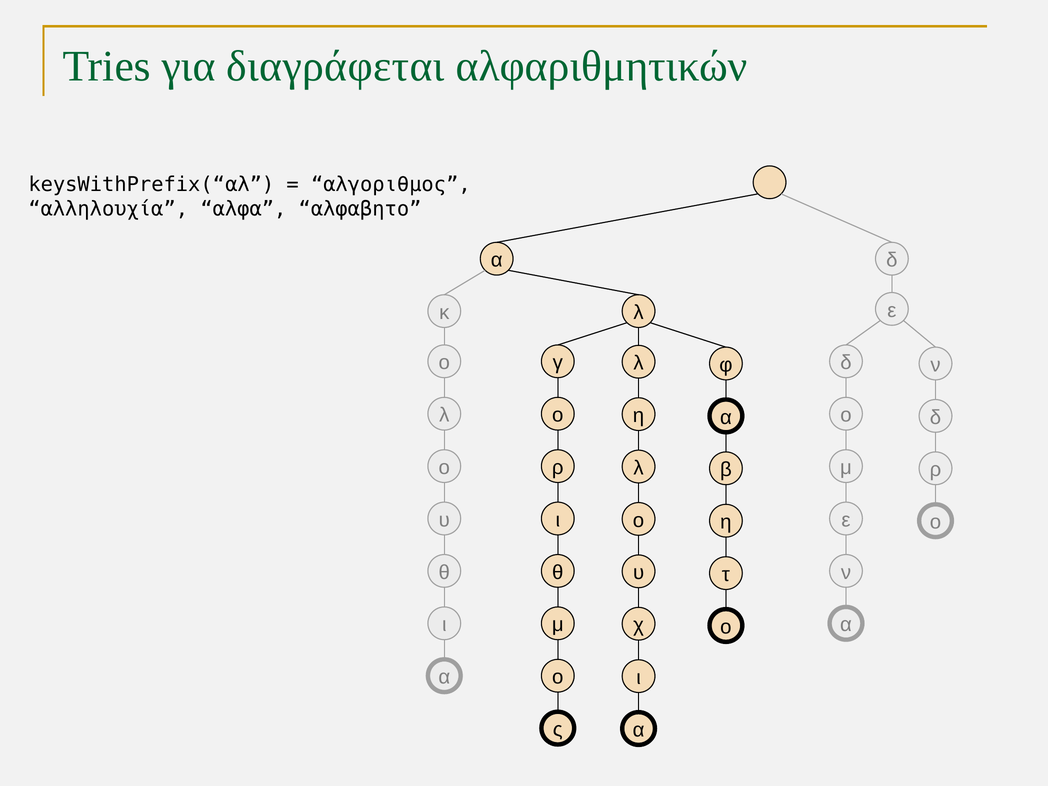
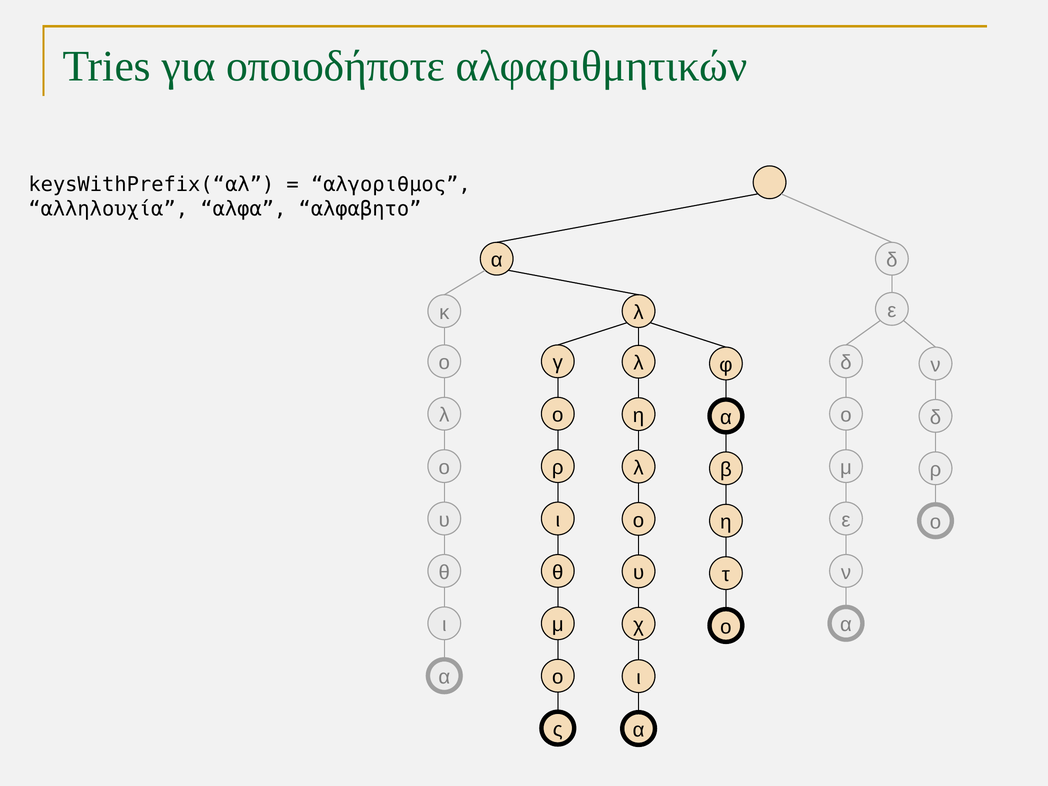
διαγράφεται: διαγράφεται -> οποιοδήποτε (336, 66)
